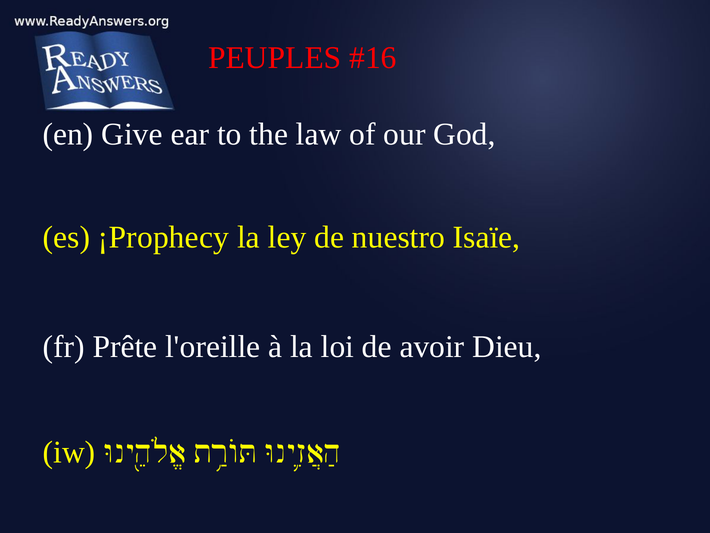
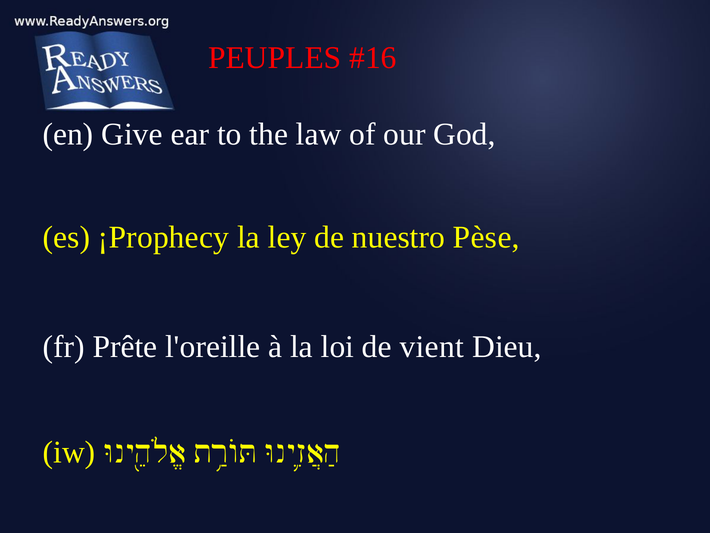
Isaïe: Isaïe -> Pèse (486, 237)
avoir: avoir -> vient (432, 346)
